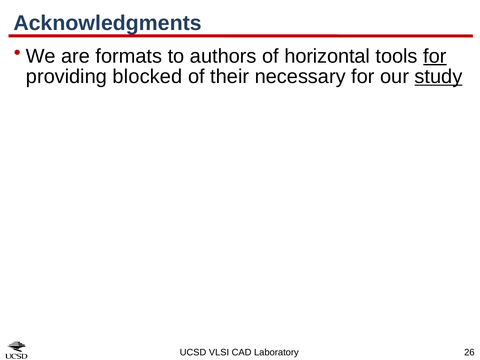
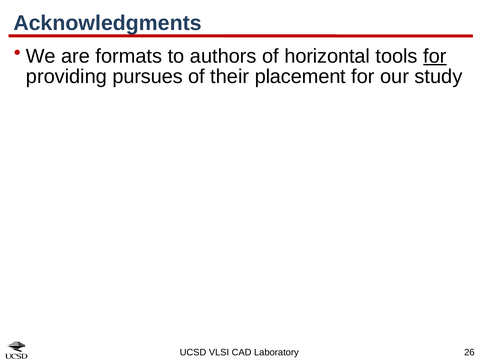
blocked: blocked -> pursues (148, 77)
necessary: necessary -> placement (300, 77)
study underline: present -> none (439, 77)
